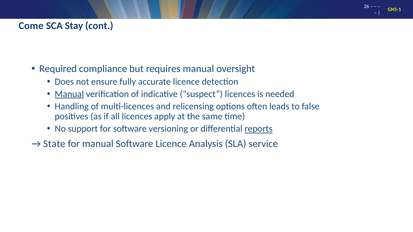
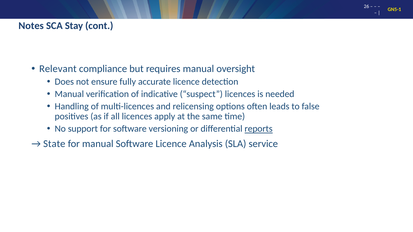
Come: Come -> Notes (31, 26)
Required: Required -> Relevant (58, 69)
Manual underline: present -> none (69, 94)
